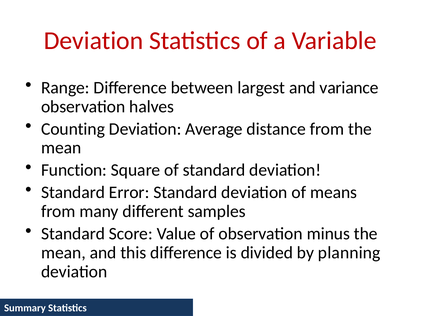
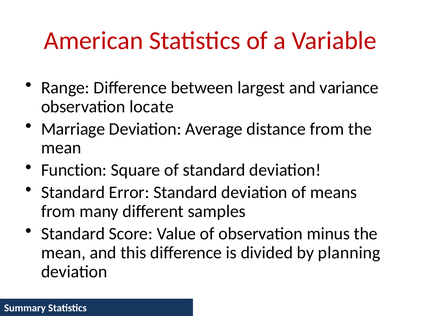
Deviation: Deviation -> American (94, 41)
halves: halves -> locate (152, 106)
Counting: Counting -> Marriage (73, 129)
